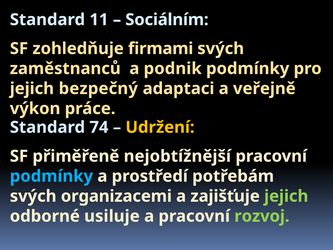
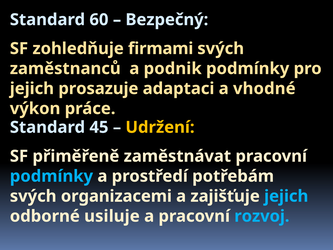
11: 11 -> 60 (99, 20)
Sociálním: Sociálním -> Bezpečný (167, 20)
bezpečný: bezpečný -> prosazuje (98, 88)
veřejně: veřejně -> vhodné (264, 88)
74: 74 -> 45 (99, 127)
nejobtížnější: nejobtížnější -> zaměstnávat (177, 156)
jejich colour: light green -> light blue (286, 196)
rozvoj colour: light green -> light blue (262, 216)
